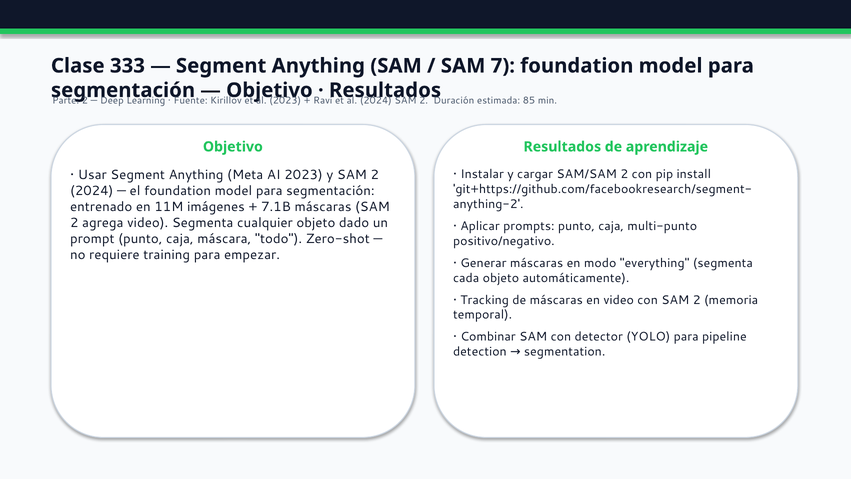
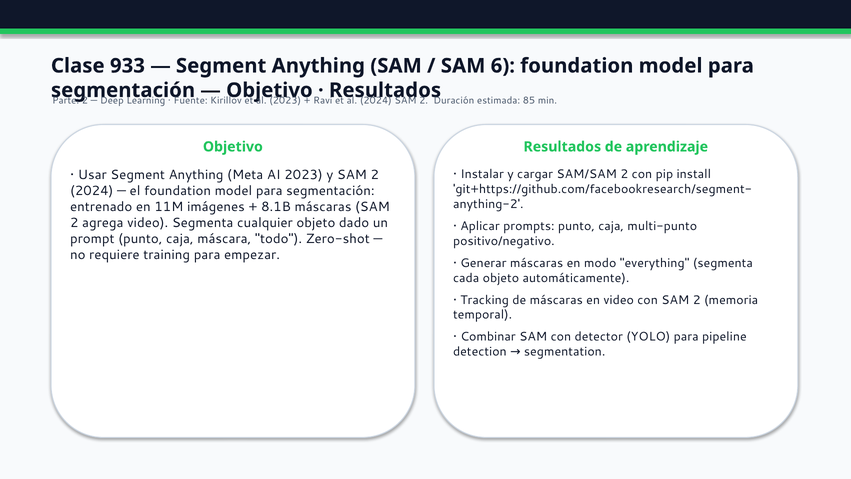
333: 333 -> 933 (127, 66)
7: 7 -> 6 (503, 66)
7.1B: 7.1B -> 8.1B (276, 207)
